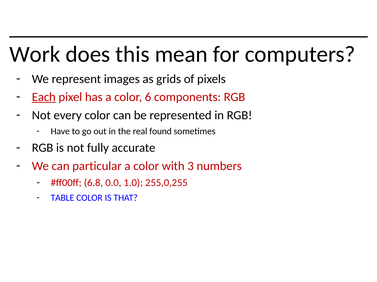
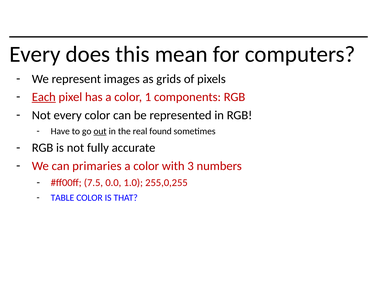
Work: Work -> Every (35, 55)
6: 6 -> 1 (148, 97)
out underline: none -> present (100, 132)
particular: particular -> primaries (97, 166)
6.8: 6.8 -> 7.5 (93, 183)
